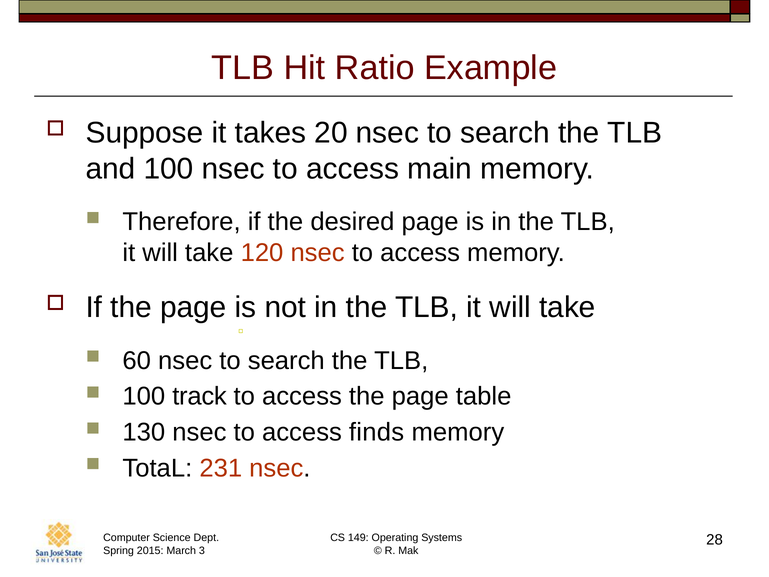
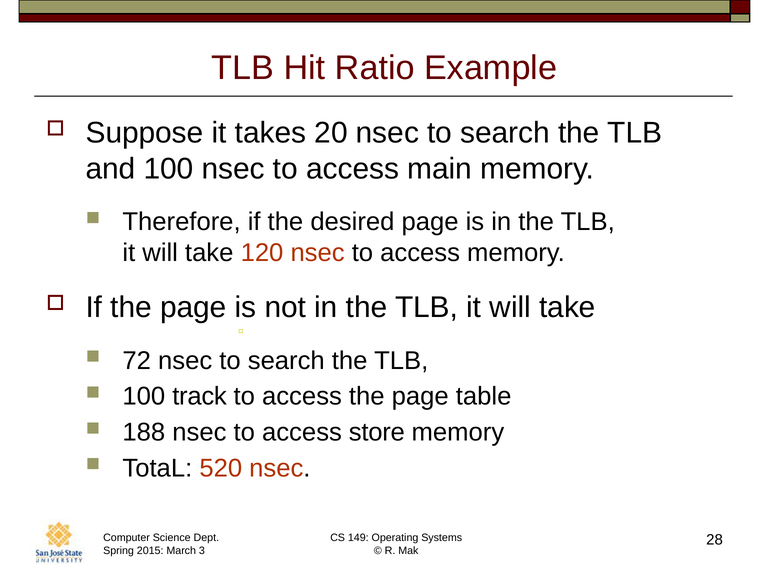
60: 60 -> 72 (137, 360)
130: 130 -> 188 (144, 432)
finds: finds -> store (377, 432)
231: 231 -> 520 (221, 468)
